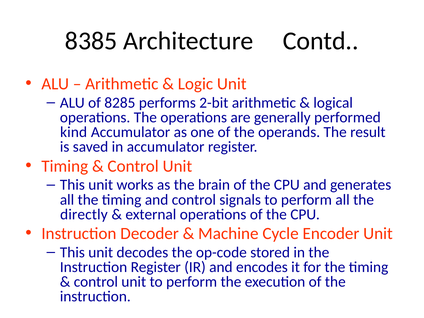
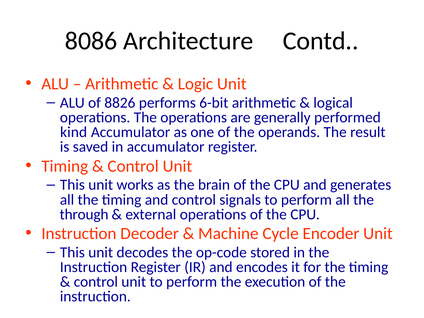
8385: 8385 -> 8086 (91, 41)
8285: 8285 -> 8826 (120, 103)
2-bit: 2-bit -> 6-bit (214, 103)
directly: directly -> through (84, 214)
